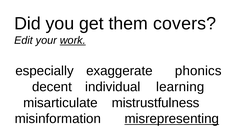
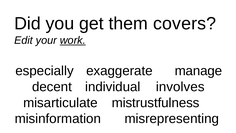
phonics: phonics -> manage (198, 71)
learning: learning -> involves (180, 87)
misrepresenting underline: present -> none (172, 119)
